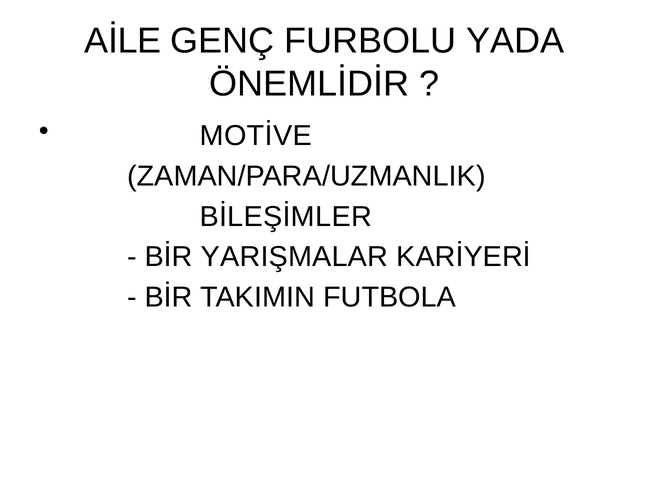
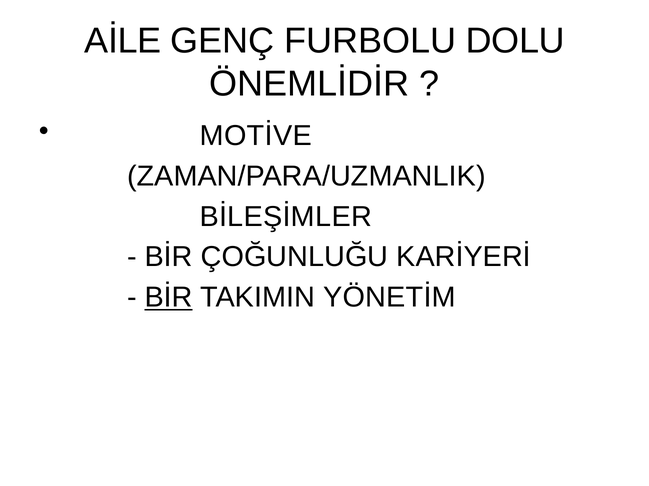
YADA: YADA -> DOLU (515, 41)
YARIŞMALAR: YARIŞMALAR -> ÇOĞUNLUĞU (295, 257)
BİR underline: none -> present (169, 298)
FUTBOLA: FUTBOLA -> YÖNETİM (390, 298)
